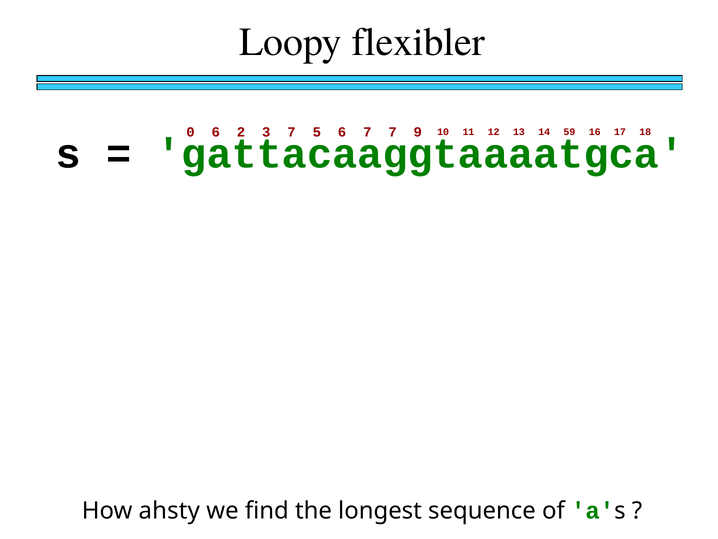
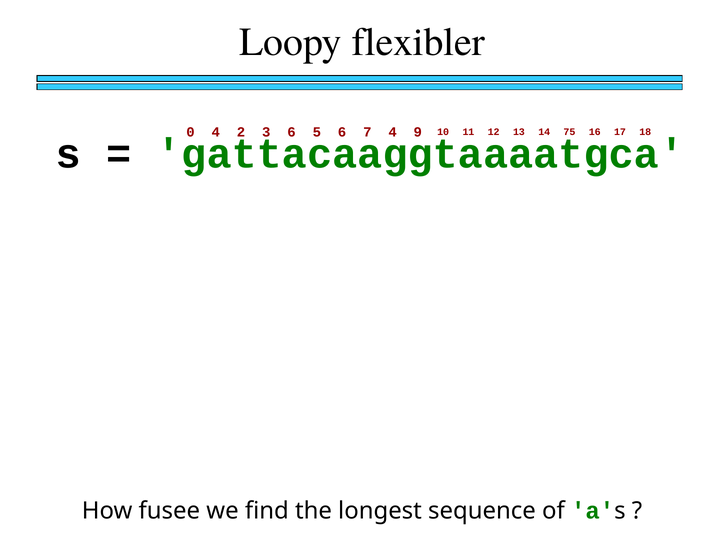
0 6: 6 -> 4 (216, 132)
3 7: 7 -> 6 (292, 132)
7 7: 7 -> 4 (393, 132)
59: 59 -> 75 (569, 132)
ahsty: ahsty -> fusee (169, 510)
